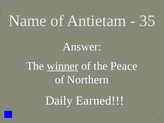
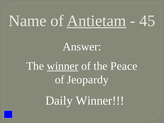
Antietam underline: none -> present (96, 21)
35: 35 -> 45 (147, 21)
Northern: Northern -> Jeopardy (88, 80)
Daily Earned: Earned -> Winner (100, 101)
